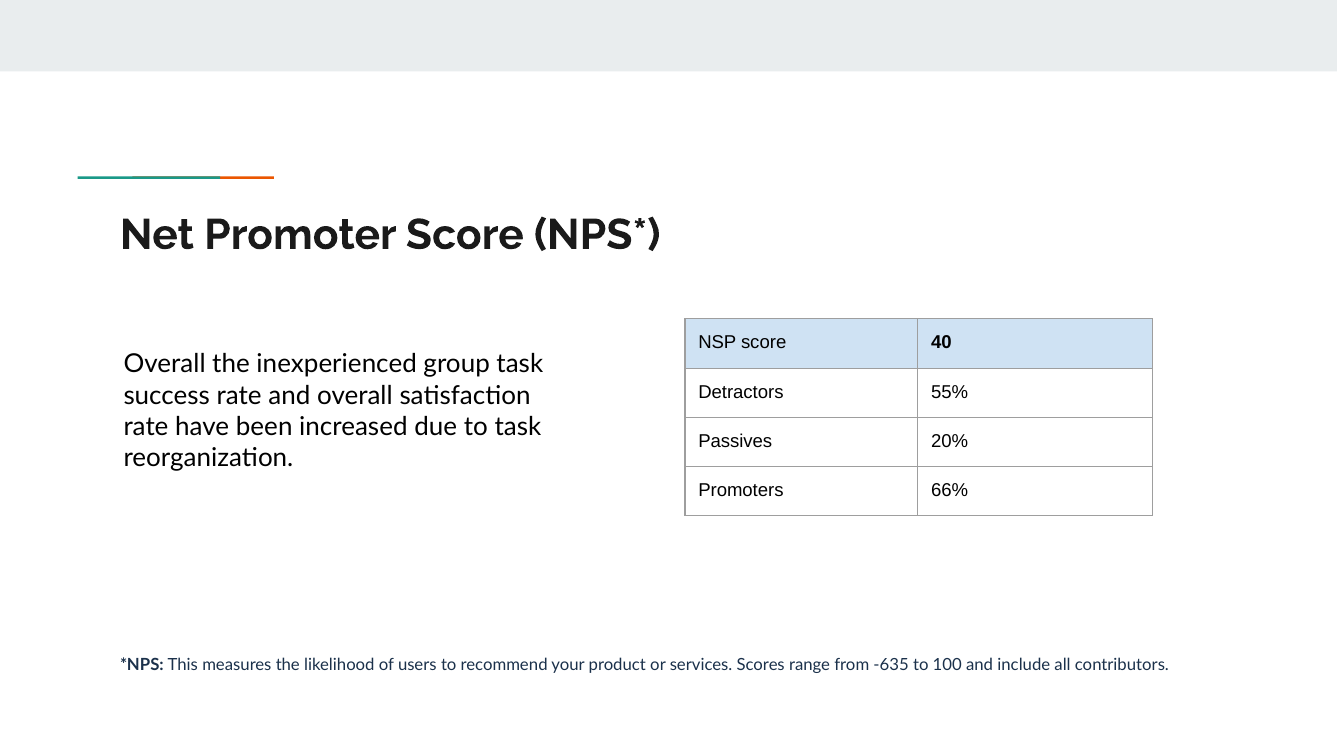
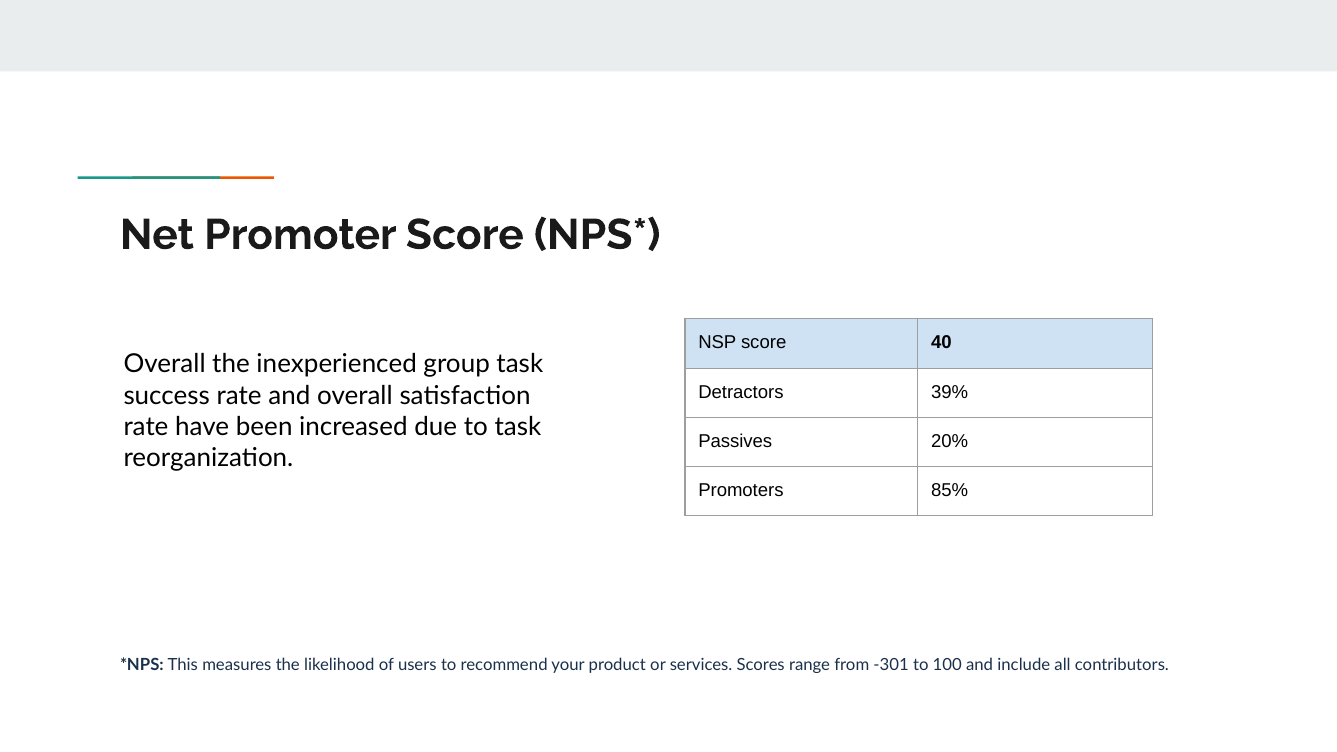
55%: 55% -> 39% (950, 393)
66%: 66% -> 85% (950, 491)
-635: -635 -> -301 (891, 665)
